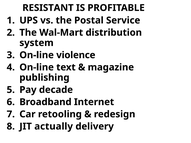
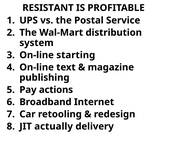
violence: violence -> starting (76, 55)
decade: decade -> actions (56, 90)
